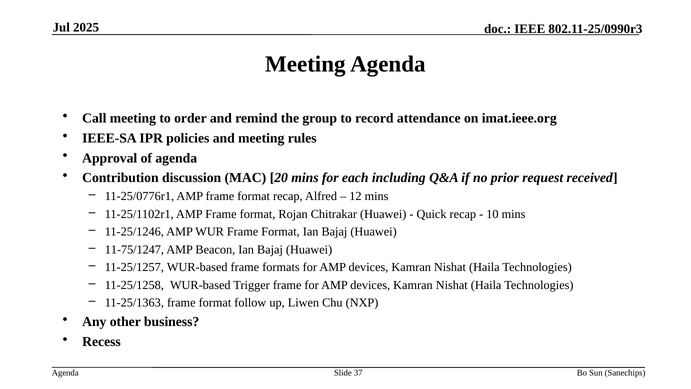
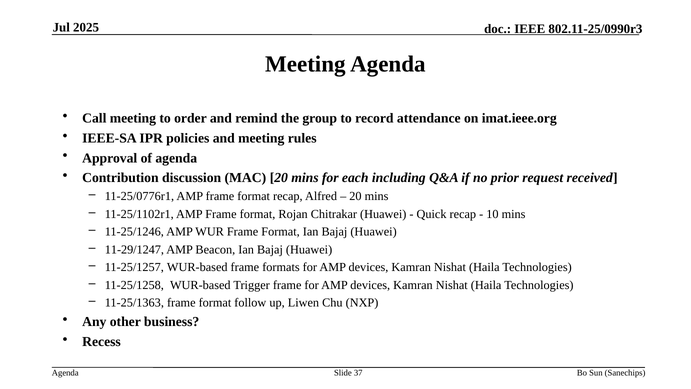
12: 12 -> 20 (355, 196)
11-75/1247: 11-75/1247 -> 11-29/1247 (134, 249)
